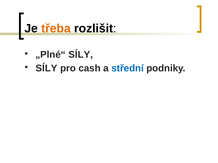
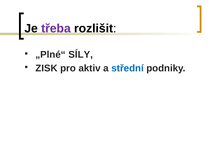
třeba colour: orange -> purple (56, 28)
SÍLY: SÍLY -> ZISK (47, 68)
cash: cash -> aktiv (90, 68)
